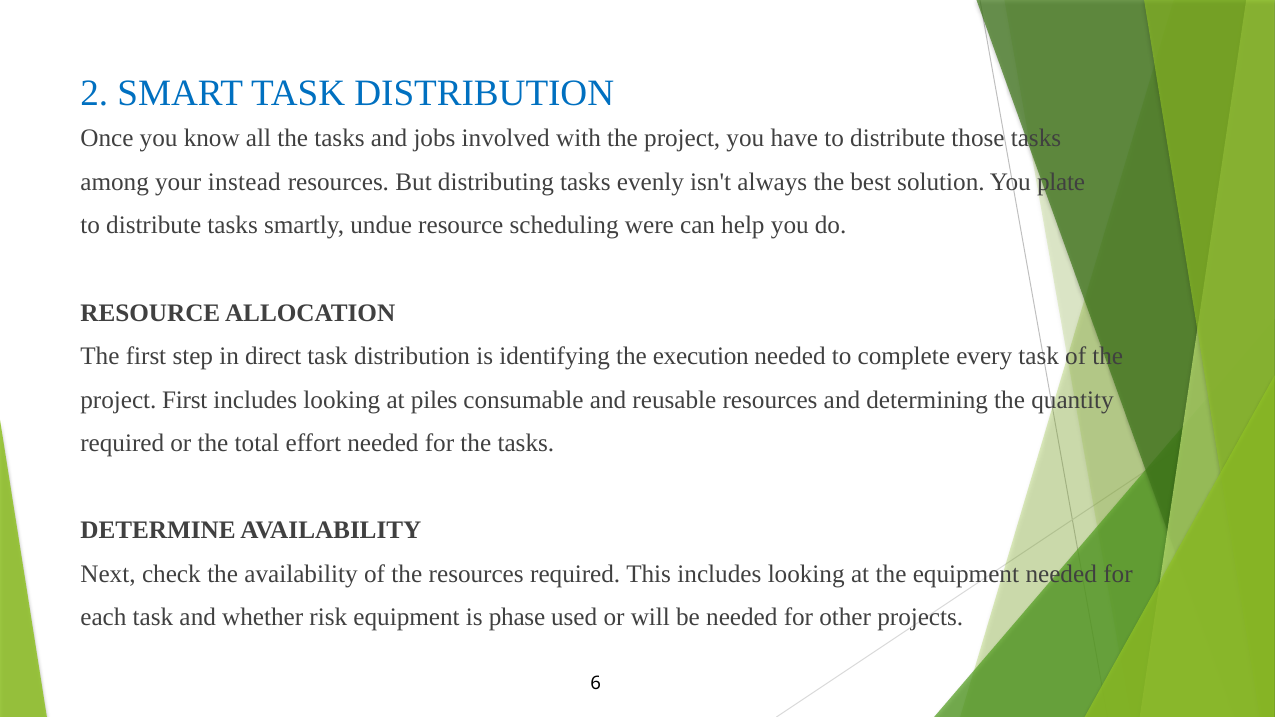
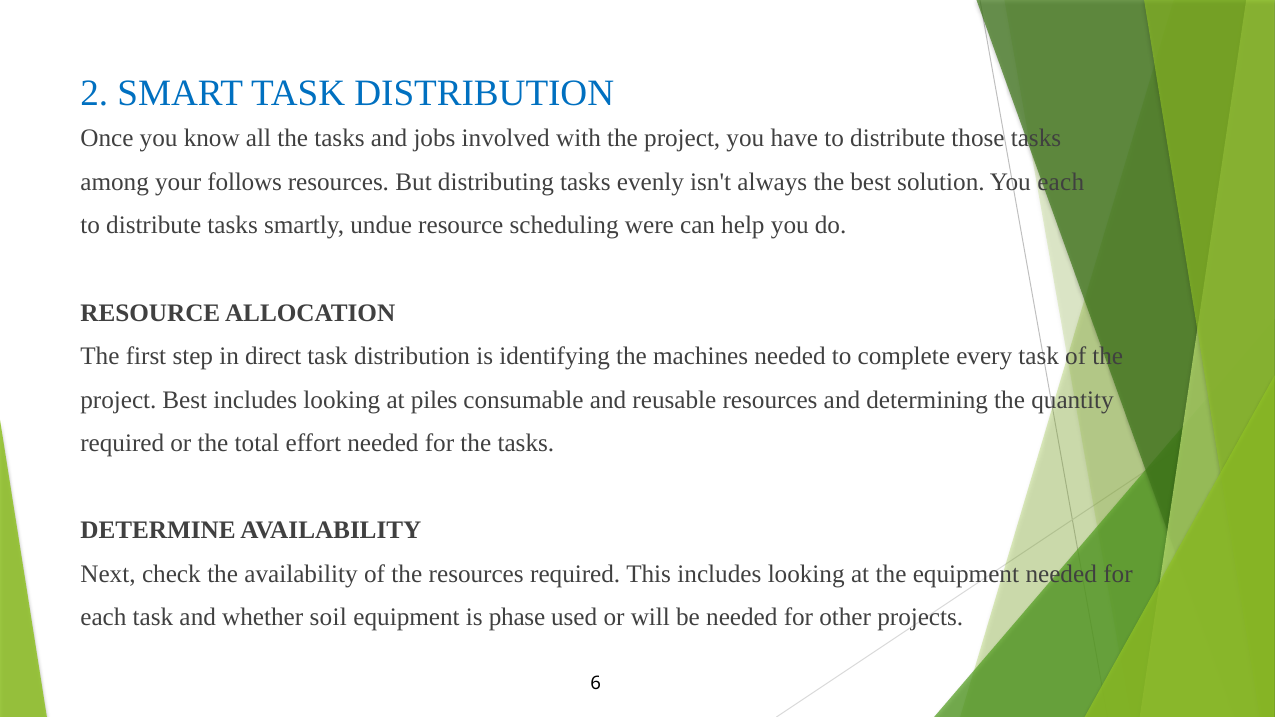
instead: instead -> follows (245, 182)
You plate: plate -> each (1061, 182)
execution: execution -> machines (701, 356)
project First: First -> Best (185, 400)
risk: risk -> soil (328, 618)
